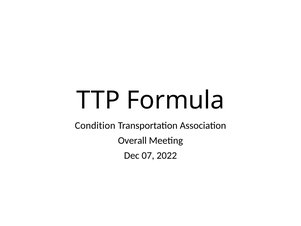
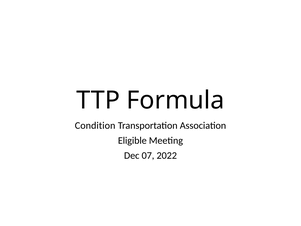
Overall: Overall -> Eligible (132, 140)
